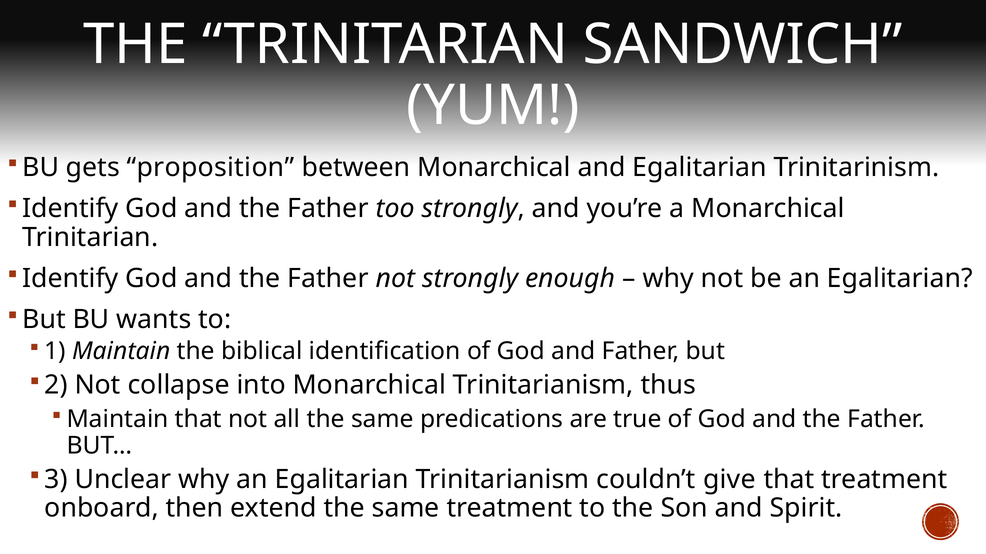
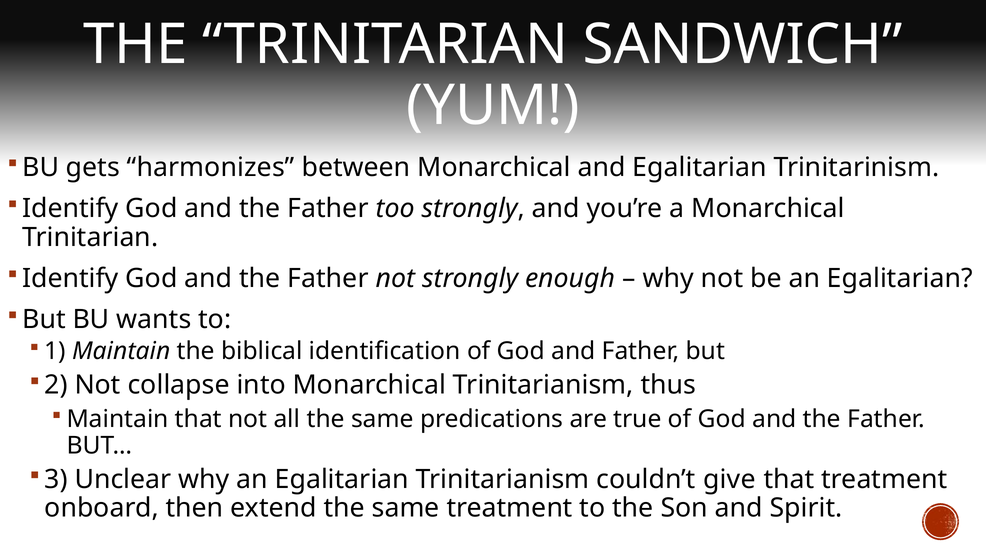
proposition: proposition -> harmonizes (211, 168)
